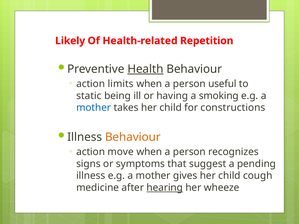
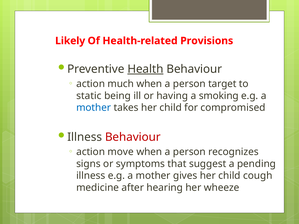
Repetition: Repetition -> Provisions (207, 41)
limits: limits -> much (121, 84)
useful: useful -> target (222, 84)
constructions: constructions -> compromised (233, 108)
Behaviour colour: orange -> red (133, 137)
hearing underline: present -> none (165, 188)
